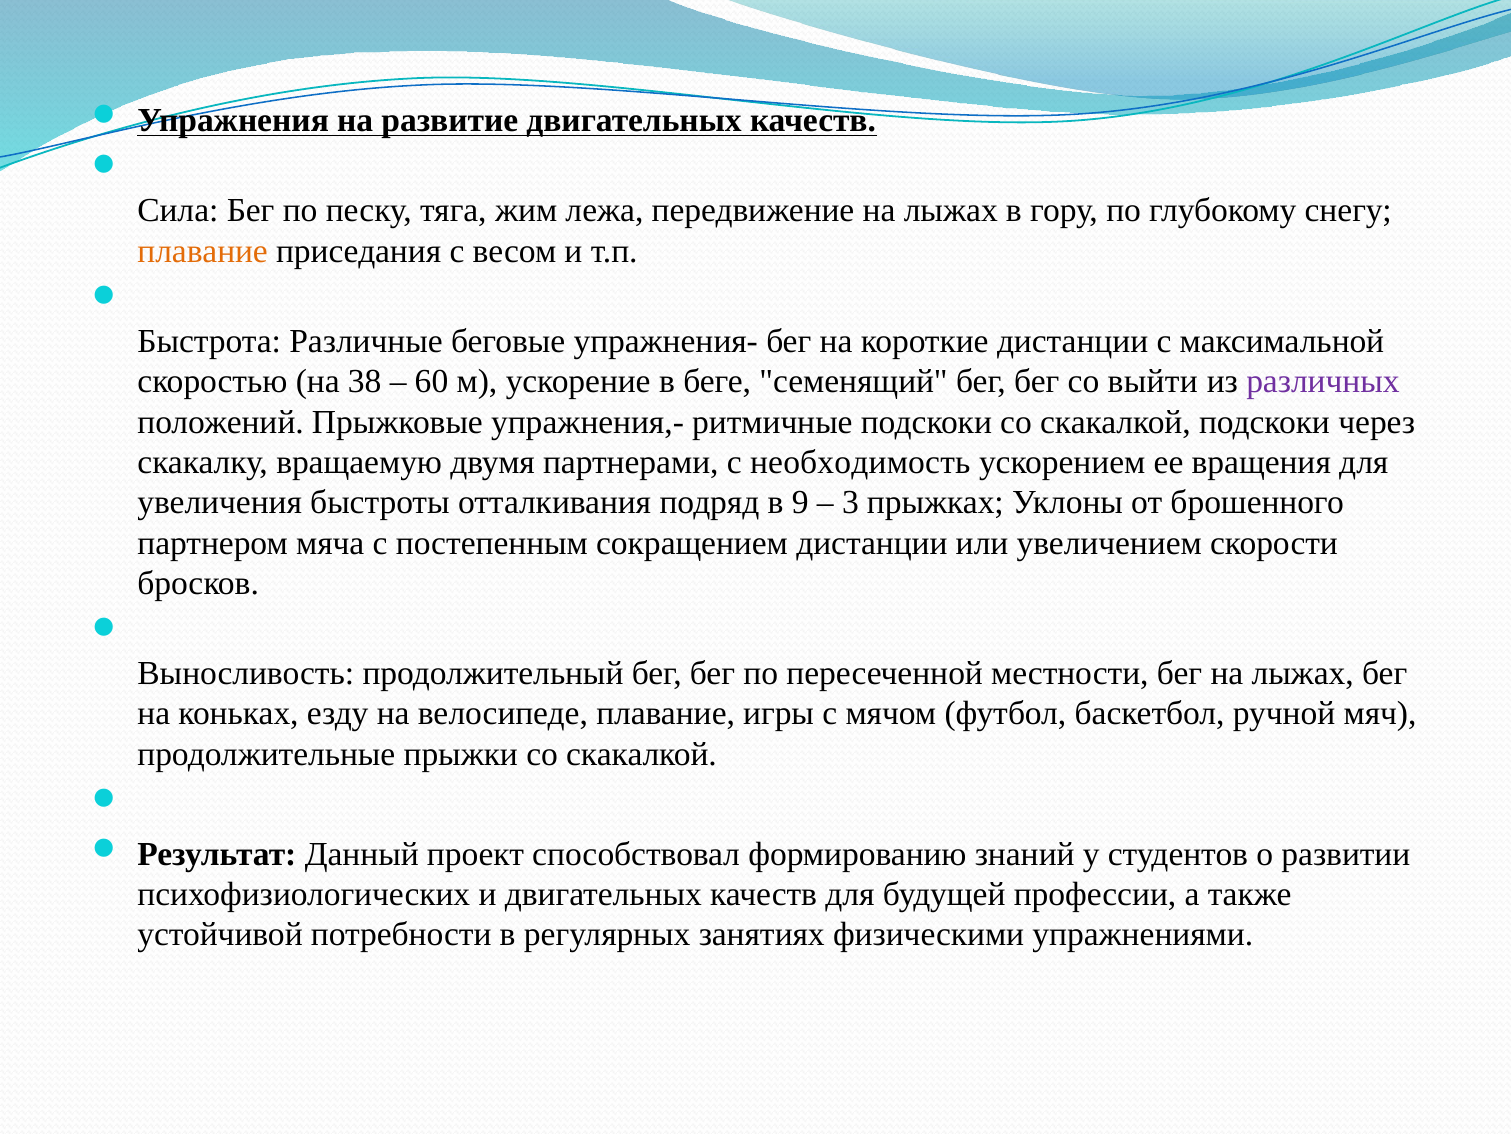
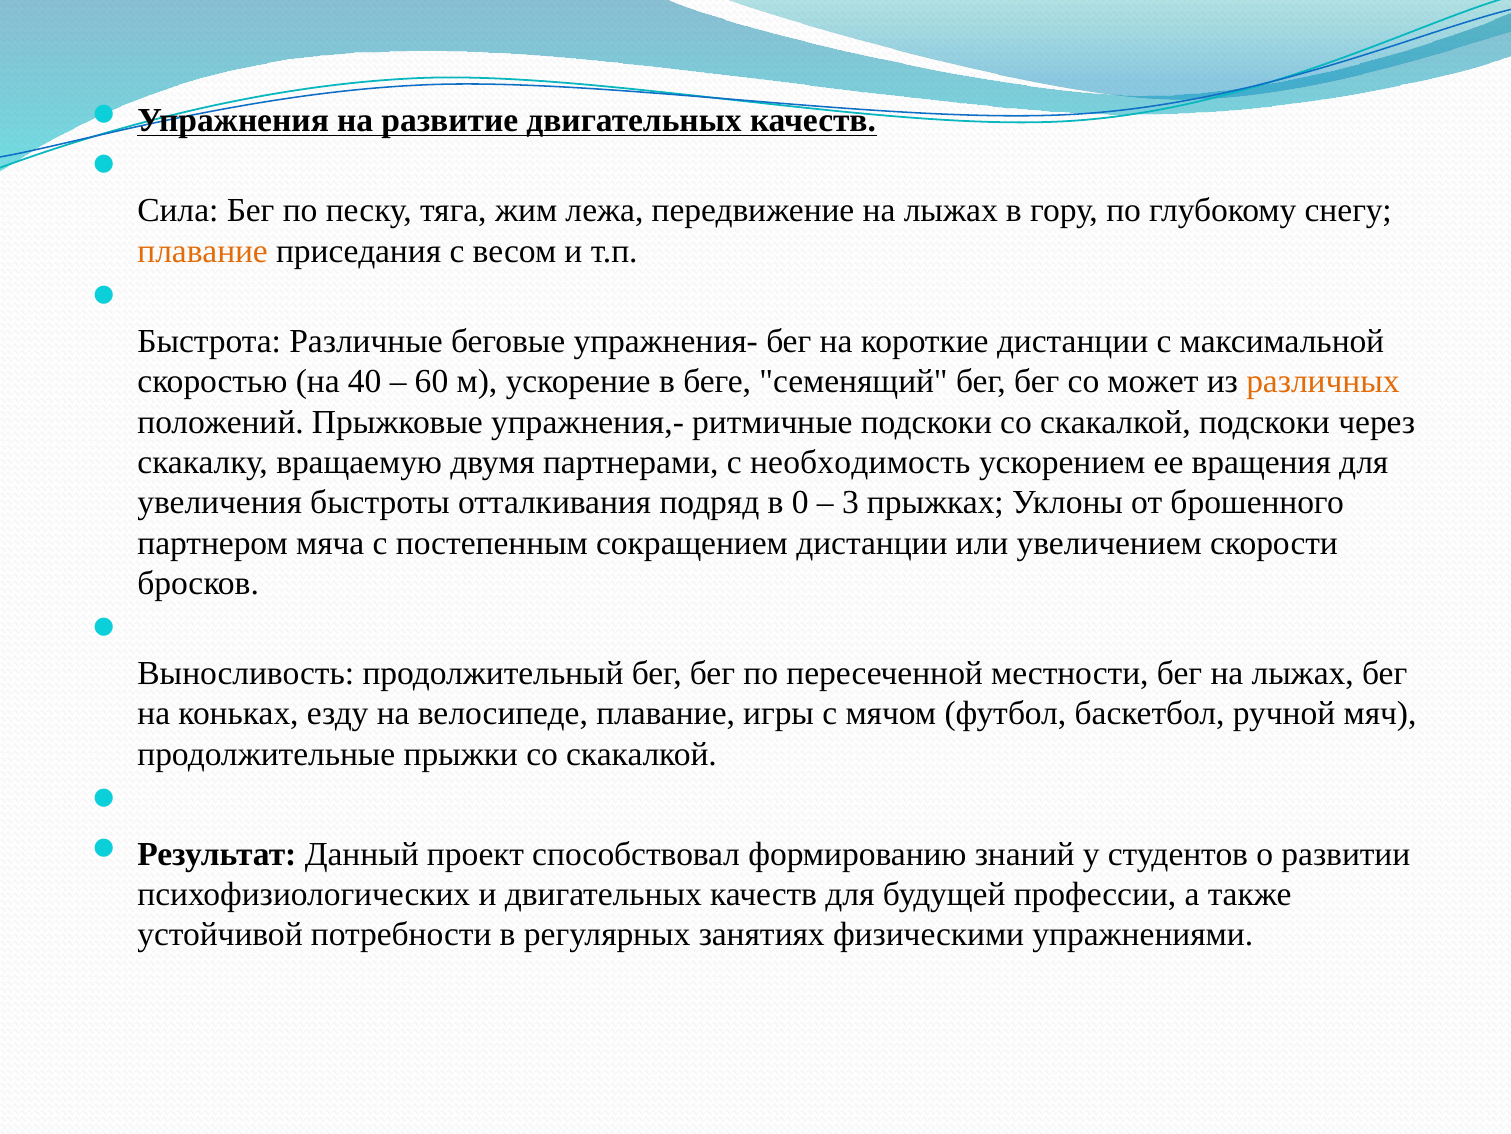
38: 38 -> 40 (365, 381)
выйти: выйти -> может (1153, 381)
различных colour: purple -> orange (1323, 381)
9: 9 -> 0 (800, 502)
